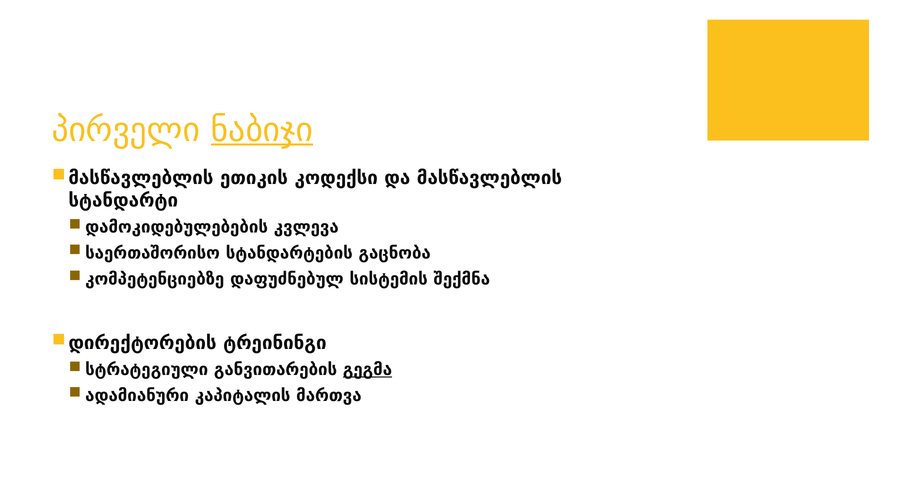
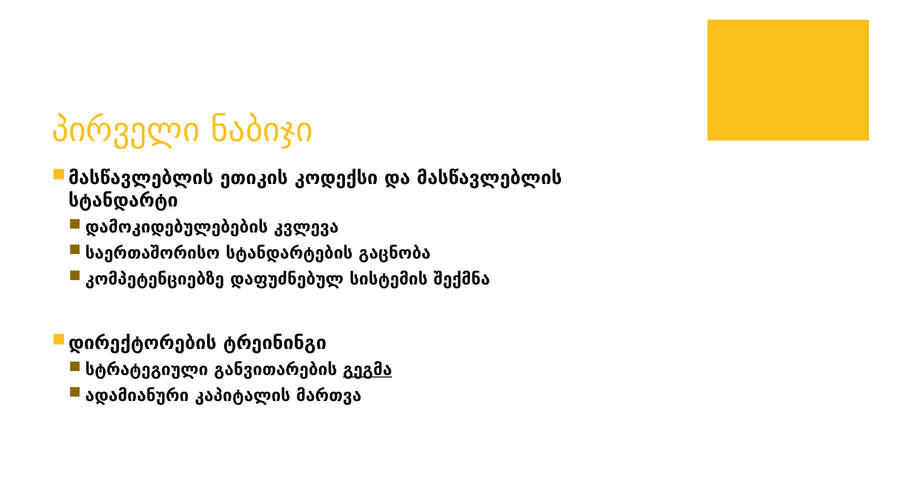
ნაბიჯი underline: present -> none (262, 130)
